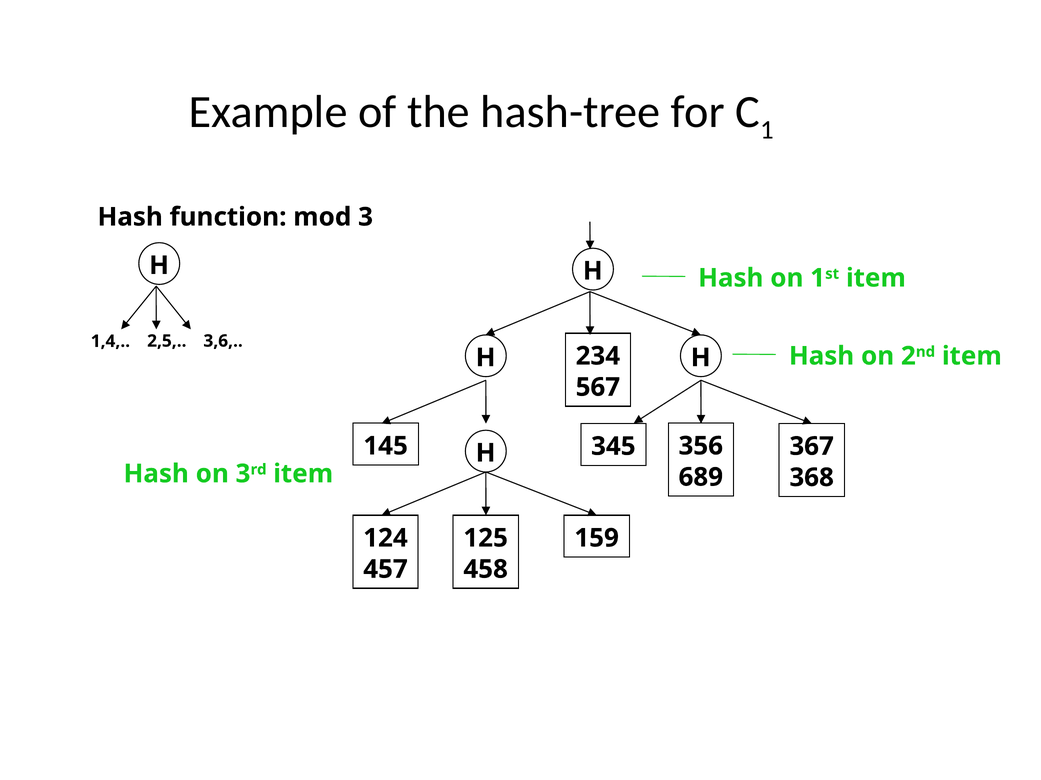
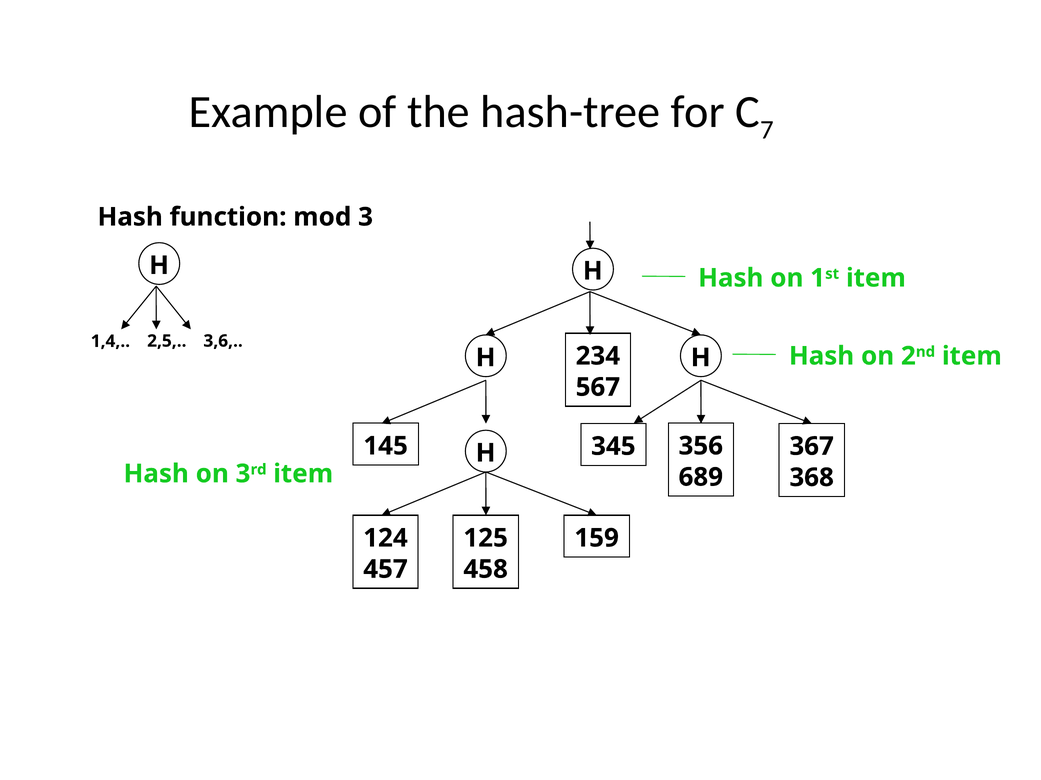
1: 1 -> 7 (767, 130)
